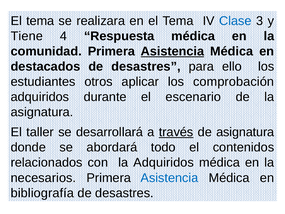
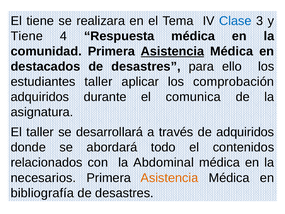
tema: tema -> tiene (40, 21)
estudiantes otros: otros -> taller (98, 82)
escenario: escenario -> comunica (193, 97)
través underline: present -> none (176, 132)
de asignatura: asignatura -> adquiridos (245, 132)
la Adquiridos: Adquiridos -> Abdominal (164, 162)
Asistencia colour: blue -> orange (169, 178)
